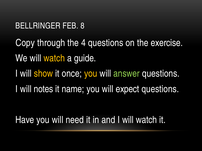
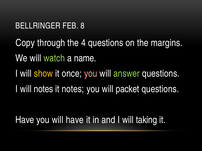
exercise: exercise -> margins (167, 43)
watch colour: yellow -> light green (54, 58)
guide: guide -> name (85, 58)
you colour: yellow -> pink (91, 74)
it name: name -> notes (73, 89)
expect: expect -> packet (127, 89)
will need: need -> have (75, 120)
I will watch: watch -> taking (146, 120)
